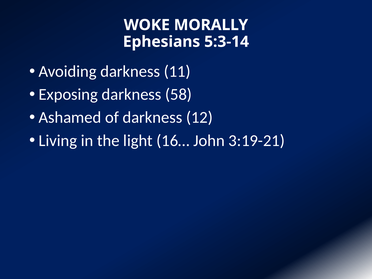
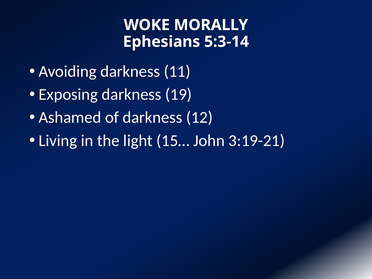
58: 58 -> 19 (179, 94)
16…: 16… -> 15… (173, 141)
